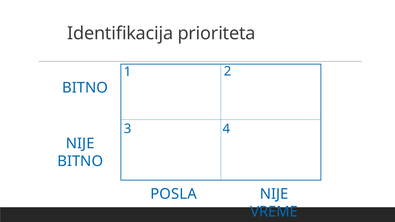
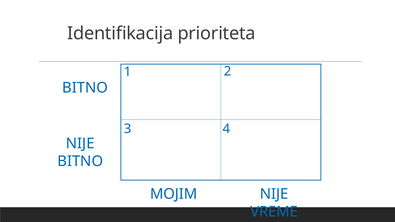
POSLA: POSLA -> MOJIM (174, 194)
